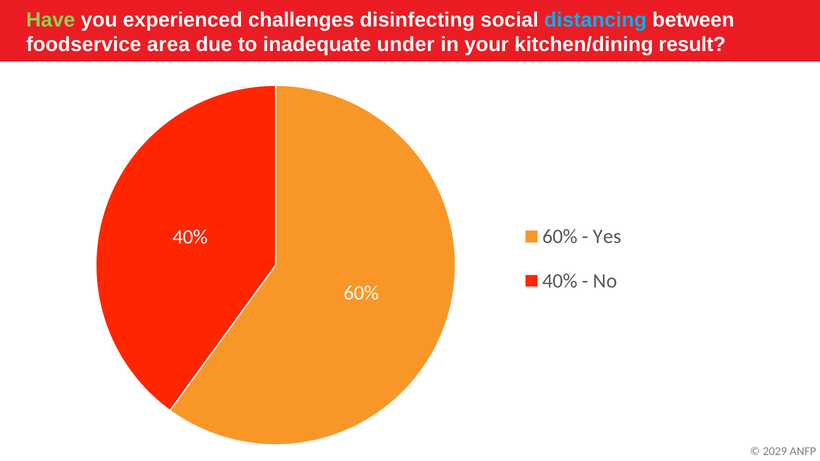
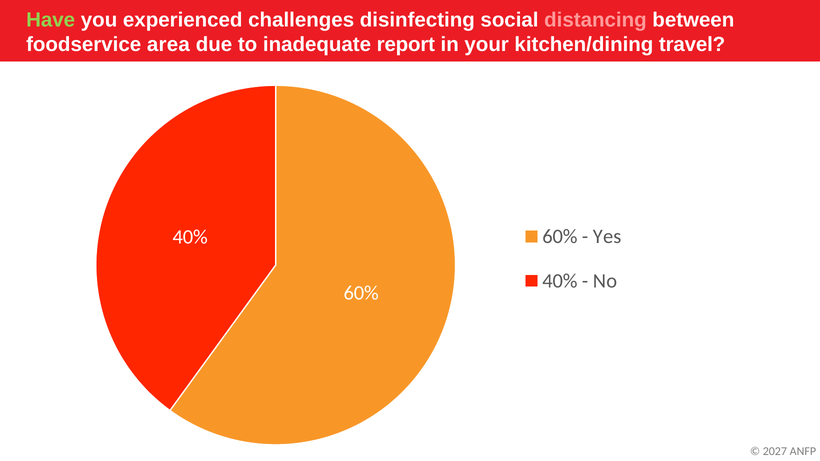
distancing colour: light blue -> pink (595, 20)
under: under -> report (406, 44)
result: result -> travel (692, 44)
2029: 2029 -> 2027 (775, 452)
